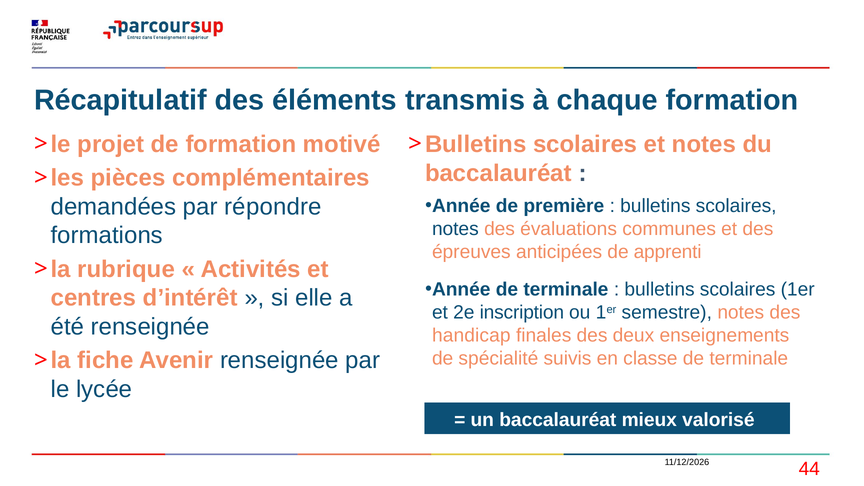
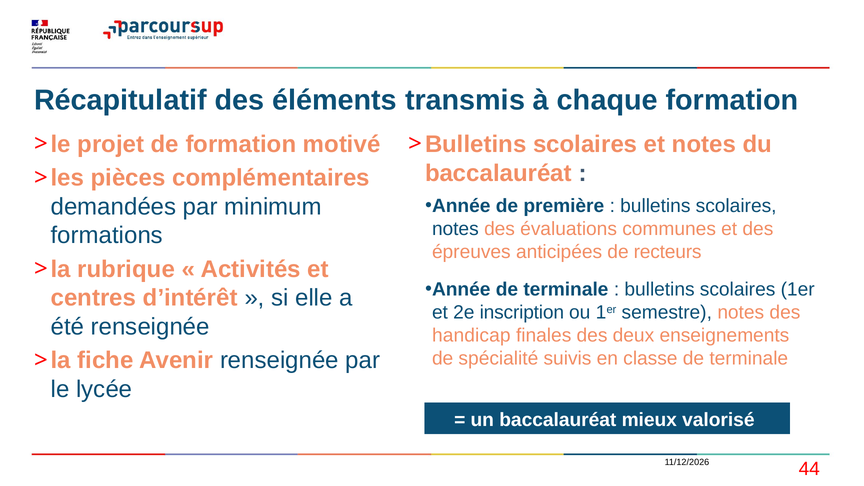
répondre: répondre -> minimum (273, 207)
apprenti: apprenti -> recteurs (668, 252)
